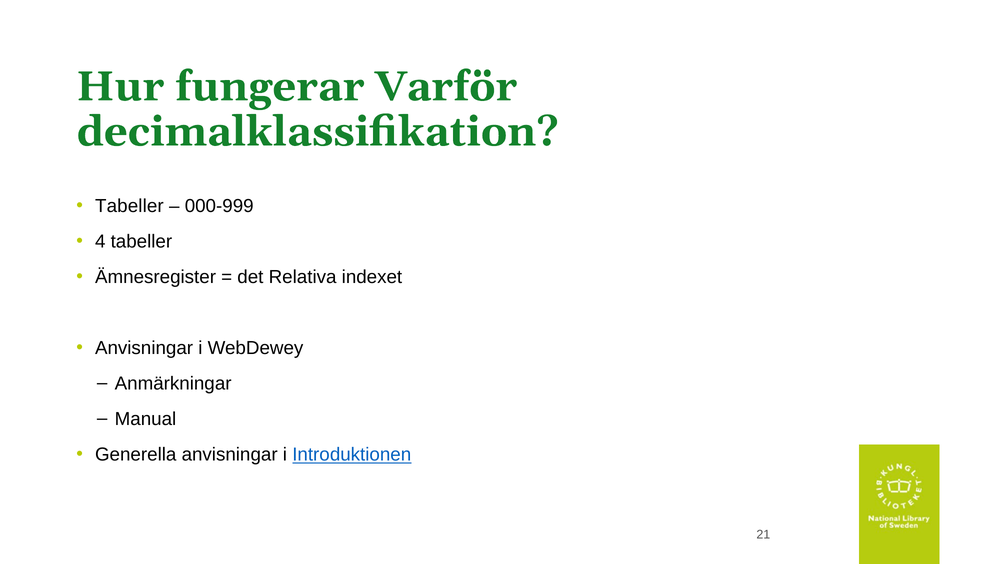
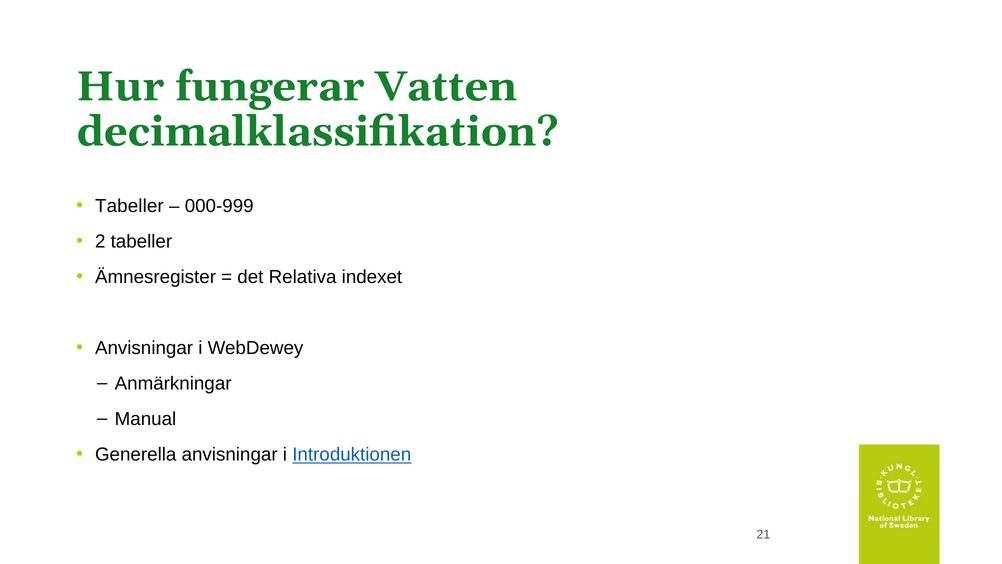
Varför: Varför -> Vatten (446, 87)
4: 4 -> 2 (100, 241)
